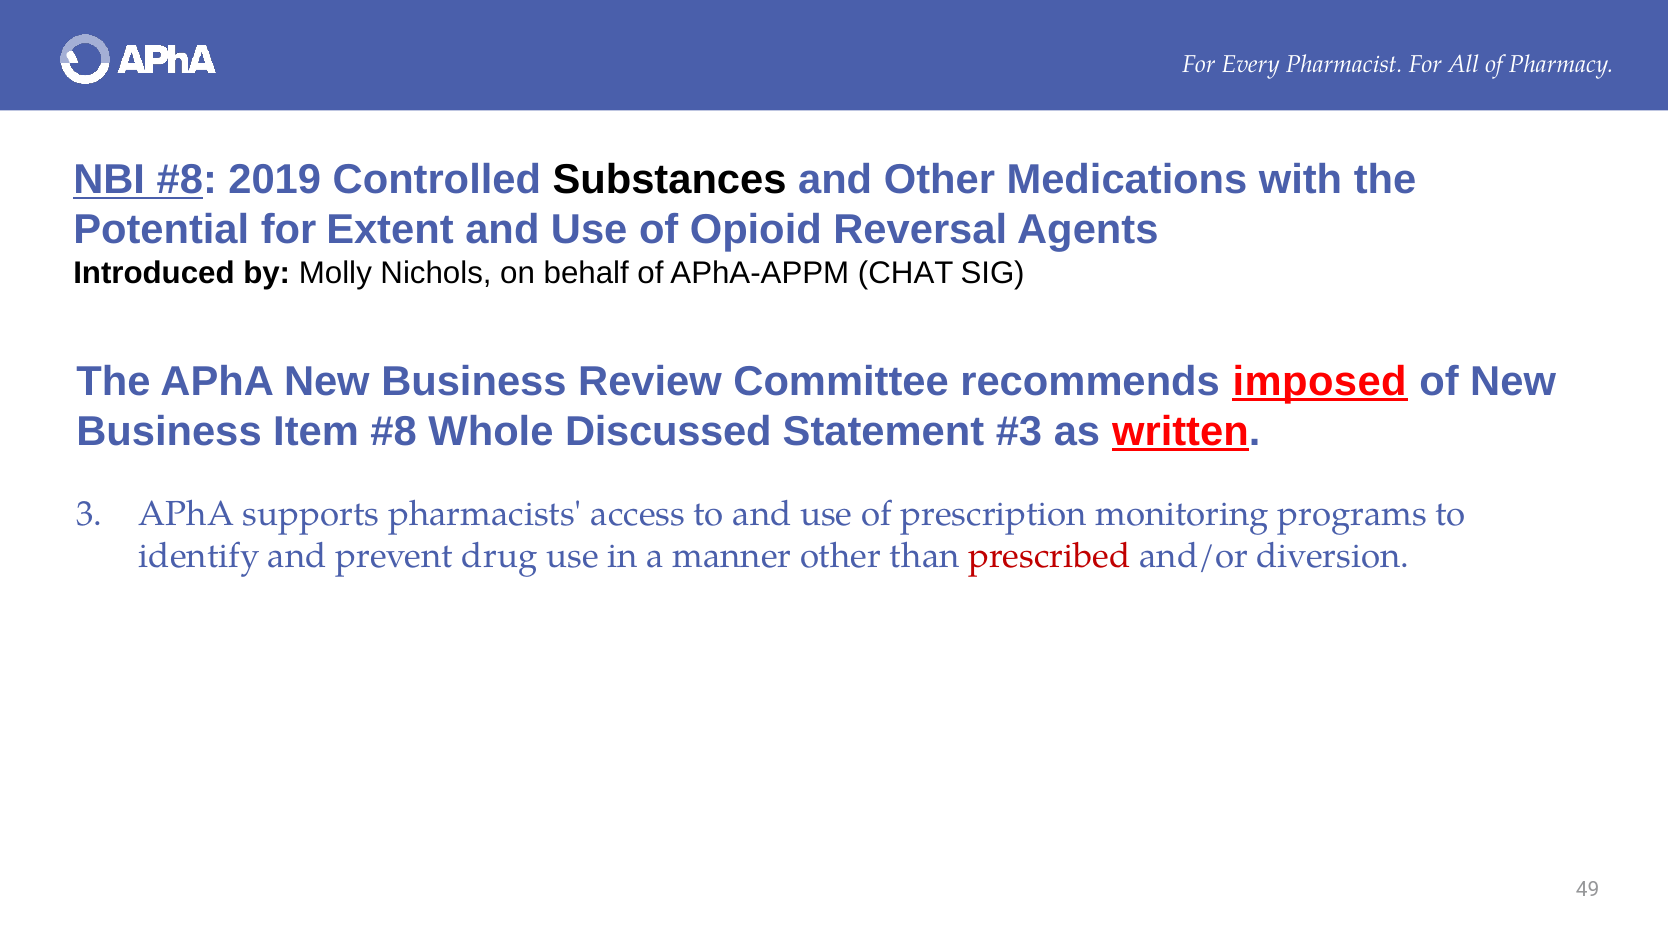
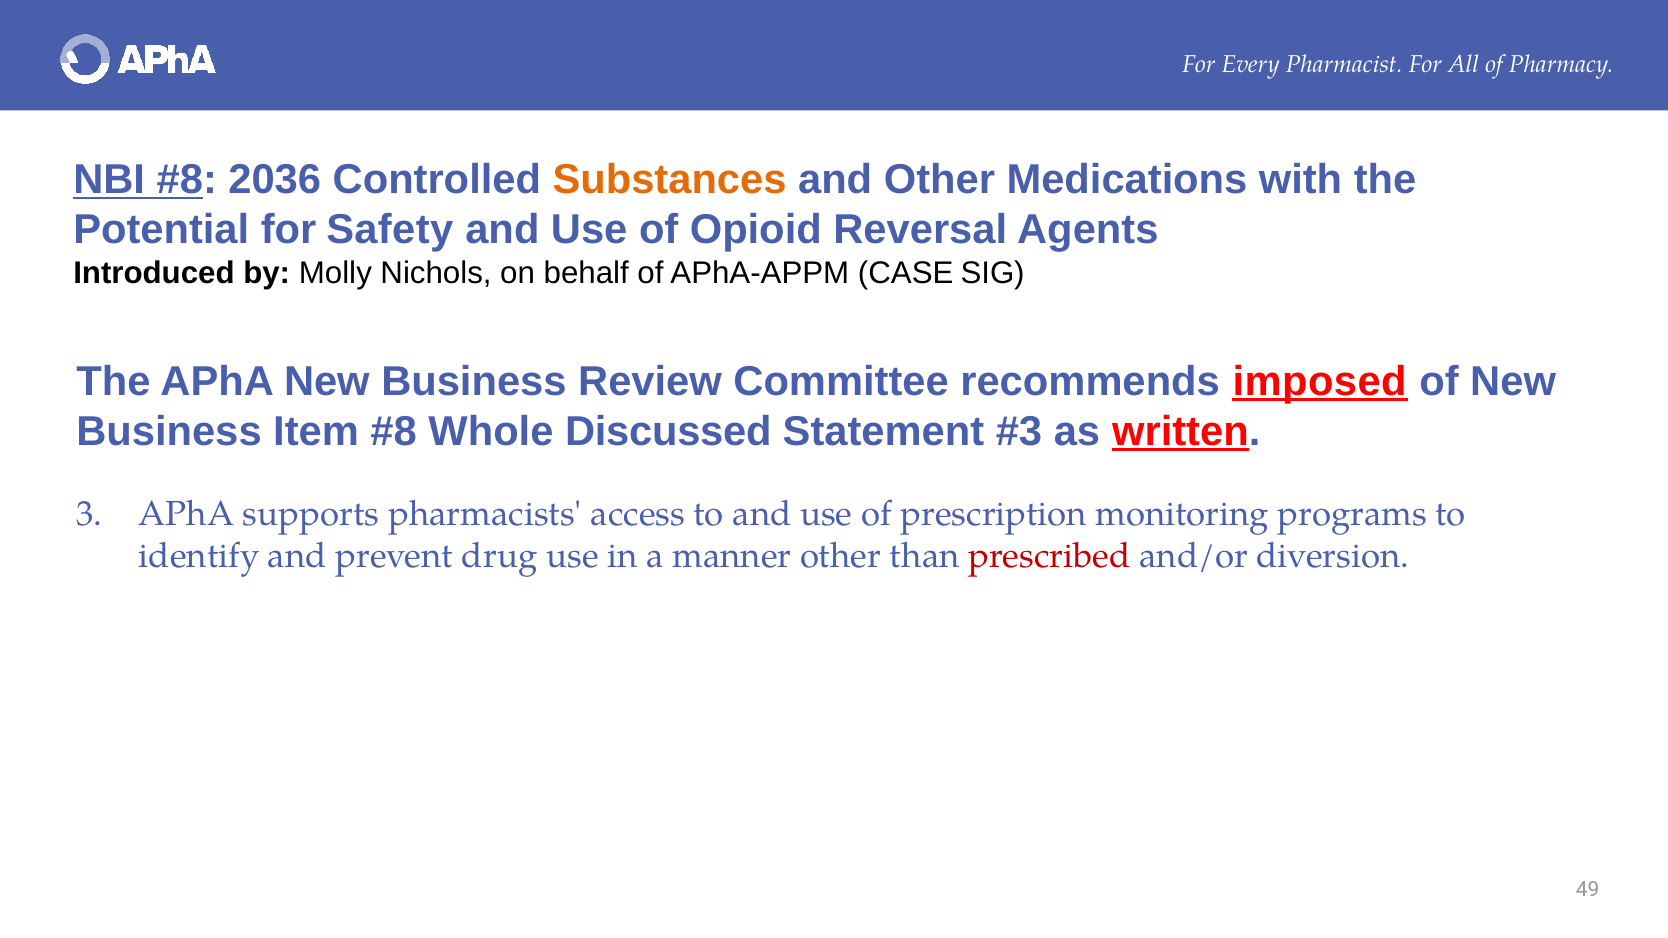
2019: 2019 -> 2036 (275, 180)
Substances colour: black -> orange (670, 180)
Extent: Extent -> Safety (390, 230)
CHAT: CHAT -> CASE (906, 273)
